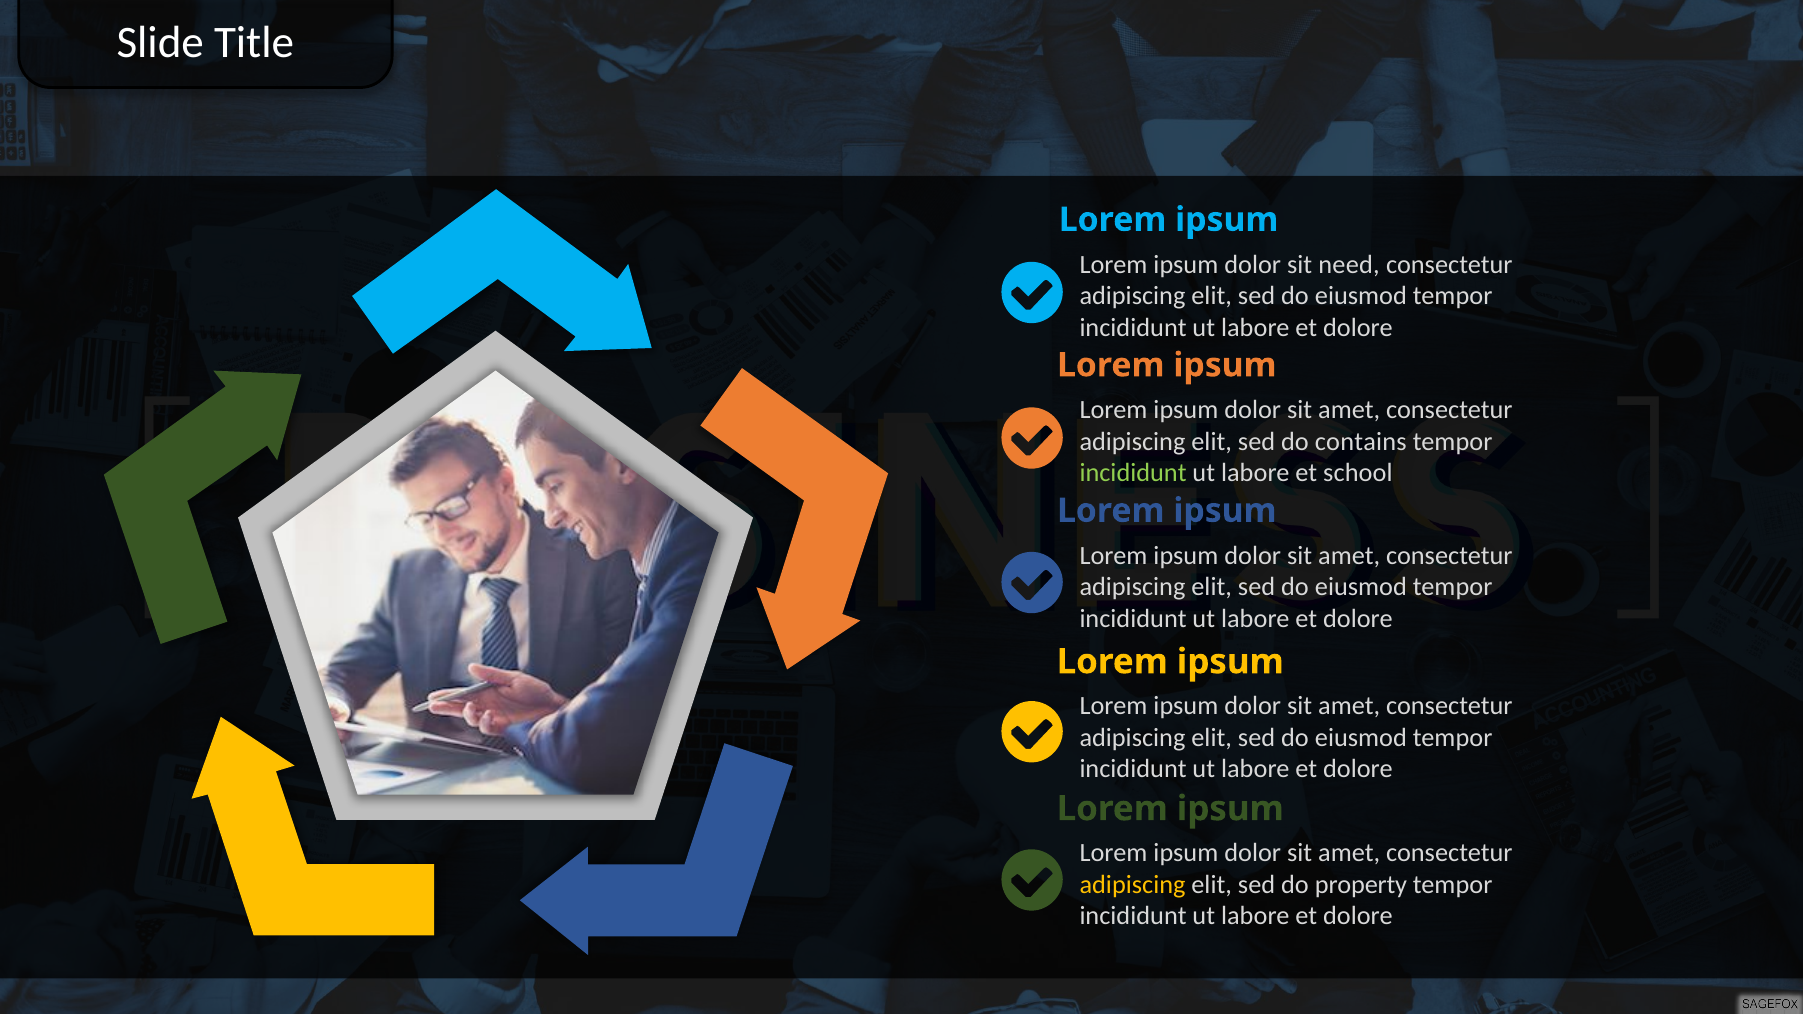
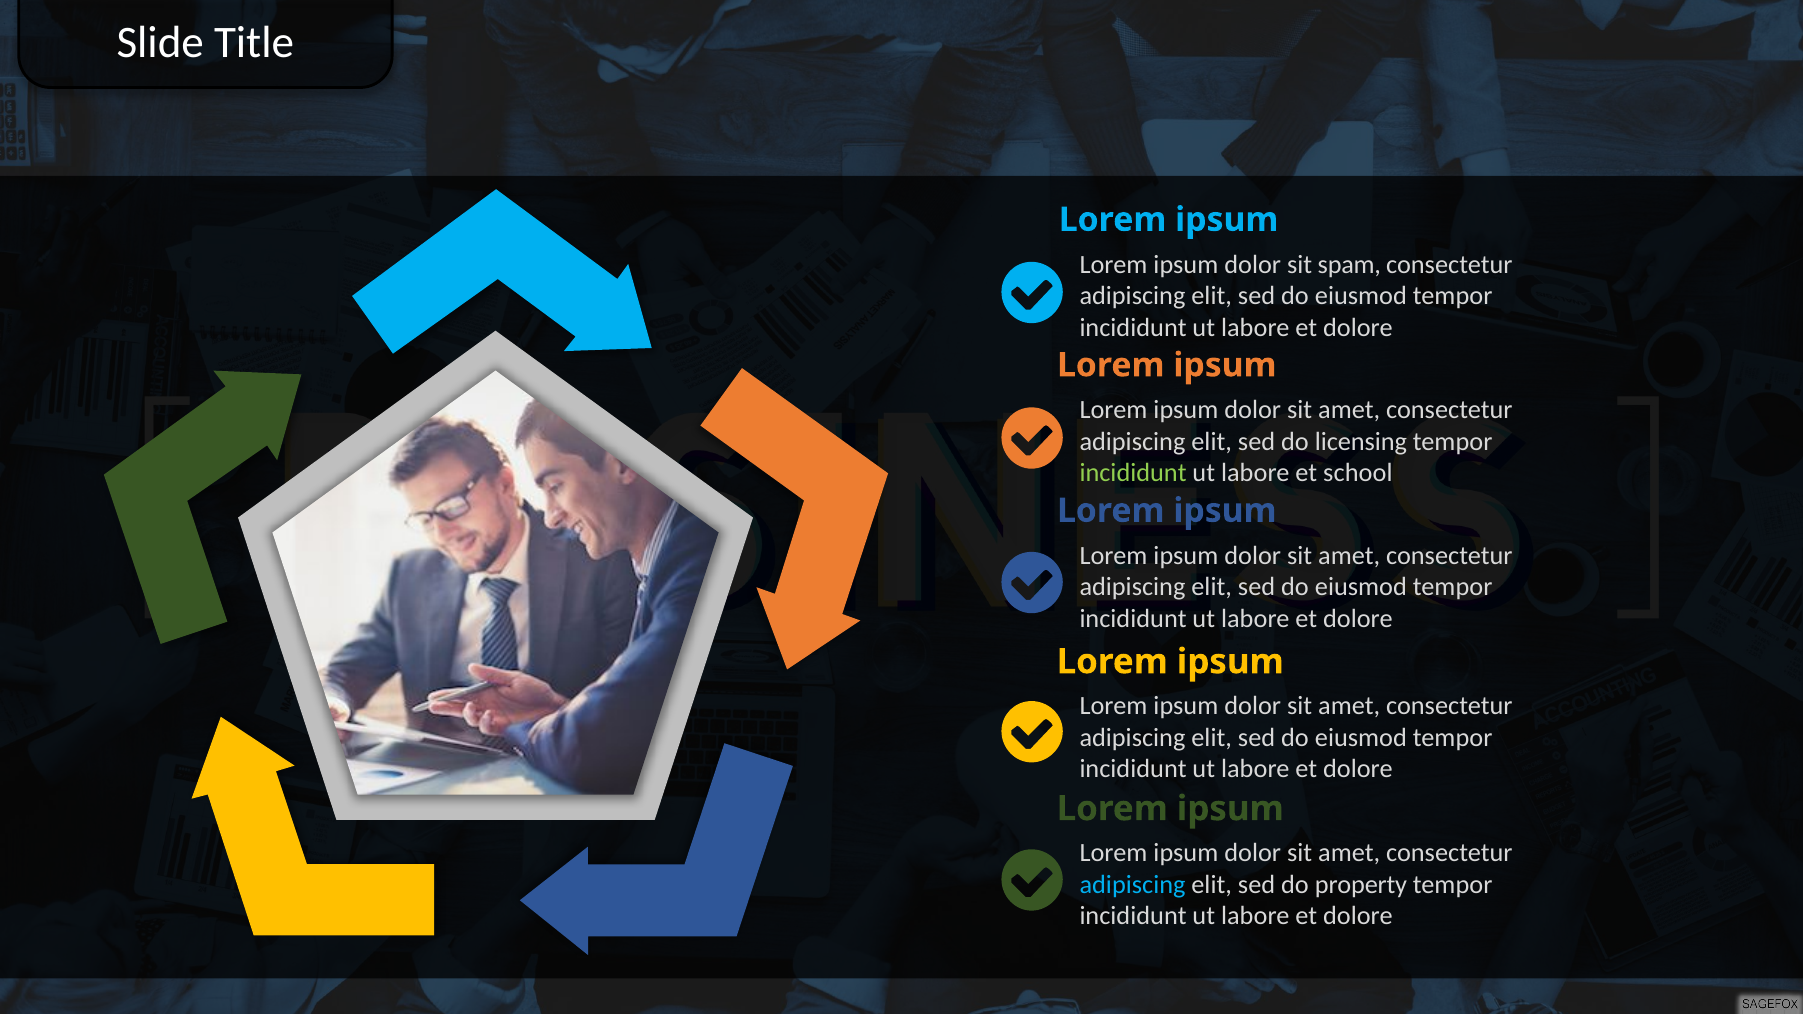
need: need -> spam (1349, 265)
contains: contains -> licensing (1361, 442)
adipiscing colour: yellow -> light blue (1133, 885)
